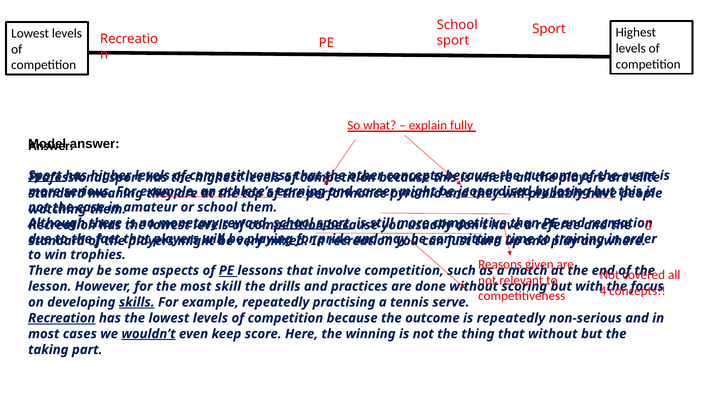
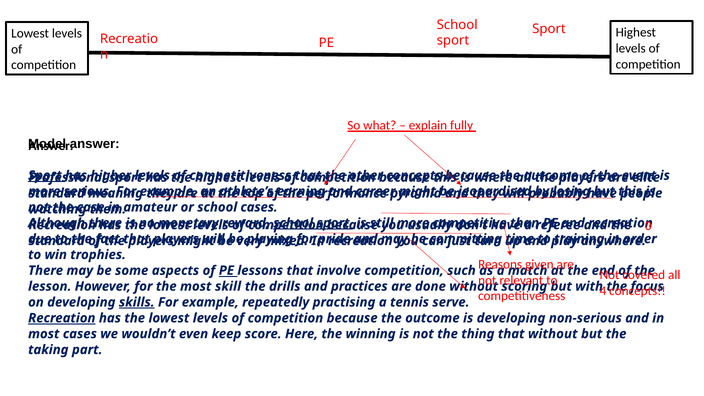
school them: them -> cases (259, 207)
is repeatedly: repeatedly -> developing (511, 318)
wouldn’t underline: present -> none (149, 334)
